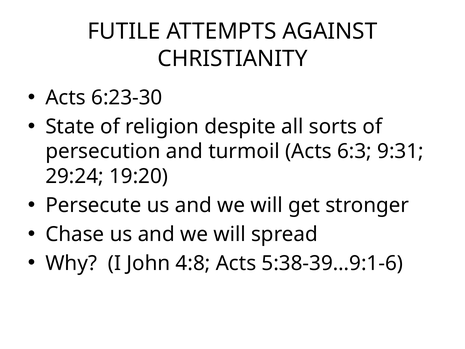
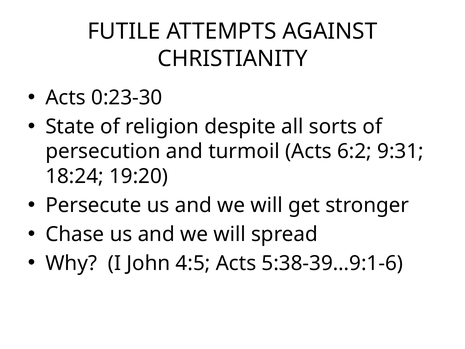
6:23-30: 6:23-30 -> 0:23-30 (127, 98)
6:3: 6:3 -> 6:2 (354, 151)
29:24: 29:24 -> 18:24 (75, 176)
4:8: 4:8 -> 4:5 (193, 263)
